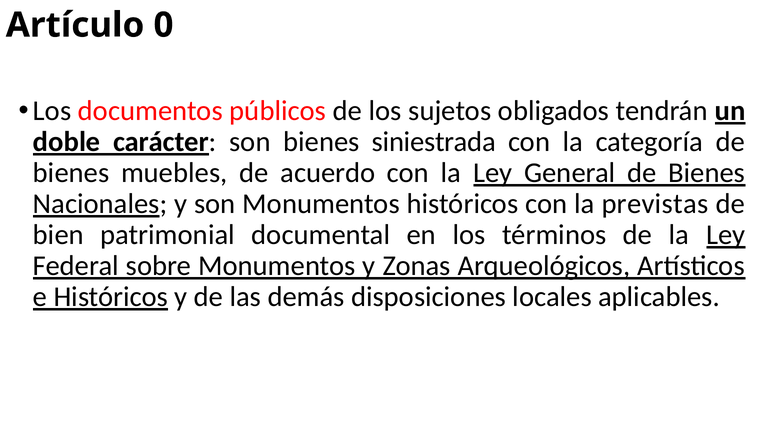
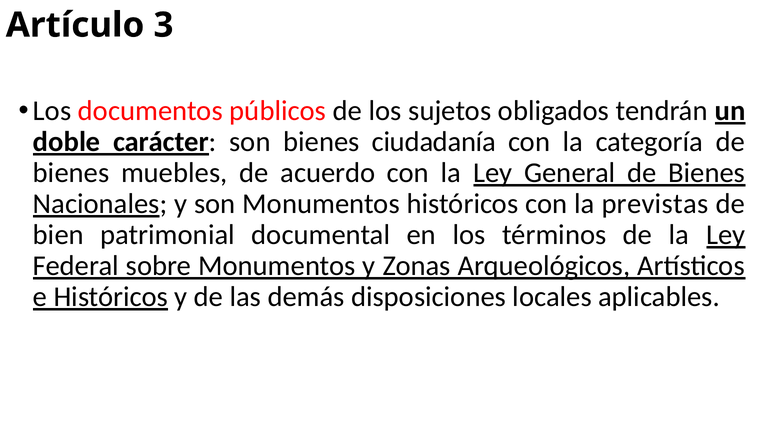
0: 0 -> 3 (163, 25)
siniestrada: siniestrada -> ciudadanía (434, 142)
